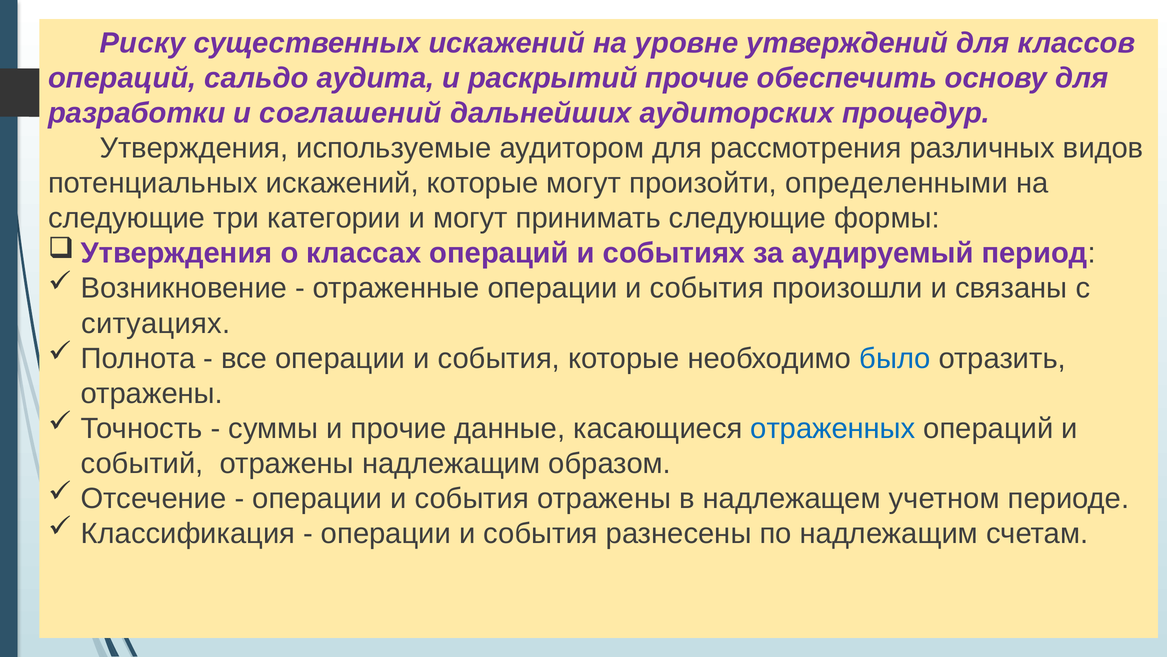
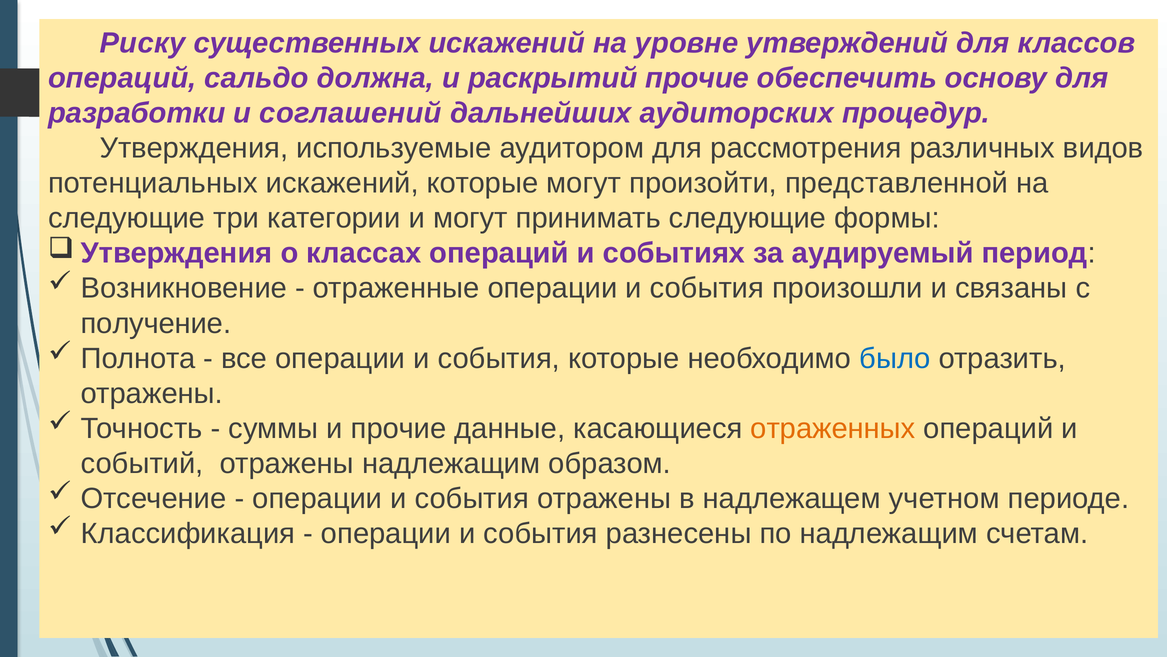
аудита: аудита -> должна (375, 78)
определенными: определенными -> представленной (897, 183)
ситуациях: ситуациях -> получение (156, 323)
отраженных colour: blue -> orange (833, 428)
